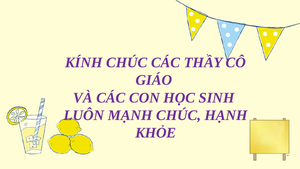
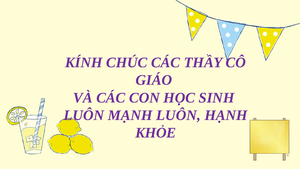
MẠNH CHÚC: CHÚC -> LUÔN (178, 115)
